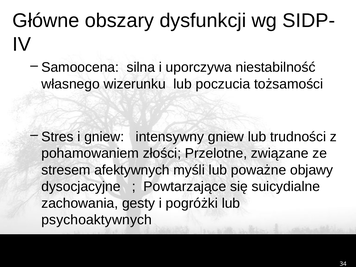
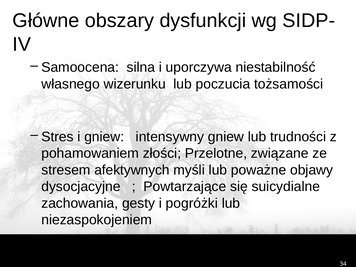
psychoaktywnych: psychoaktywnych -> niezaspokojeniem (97, 220)
